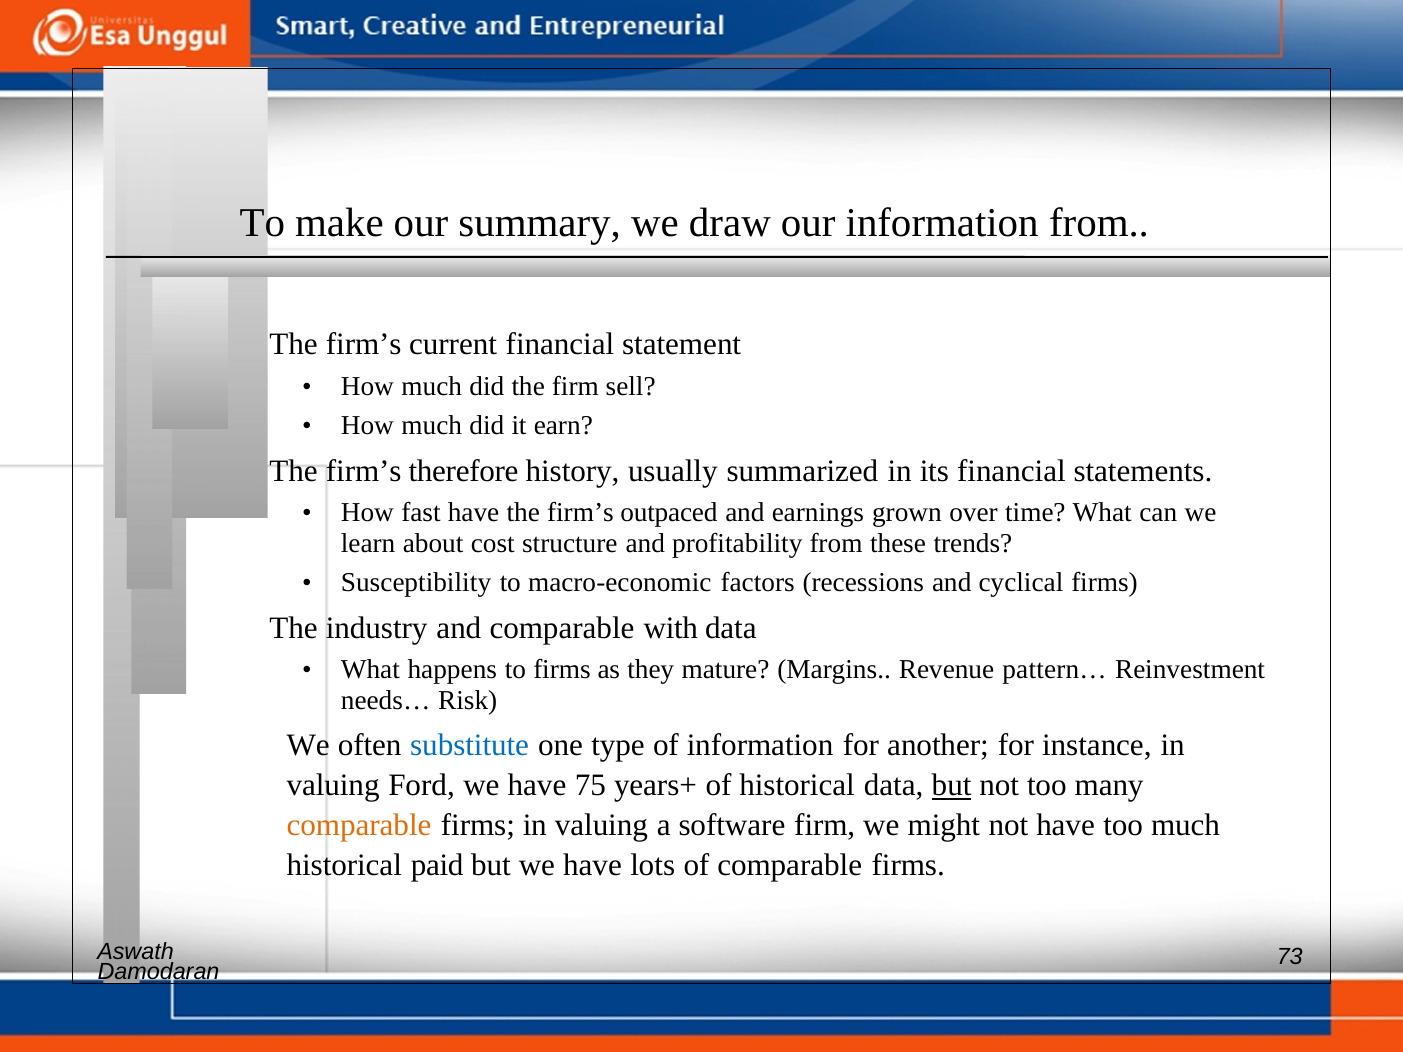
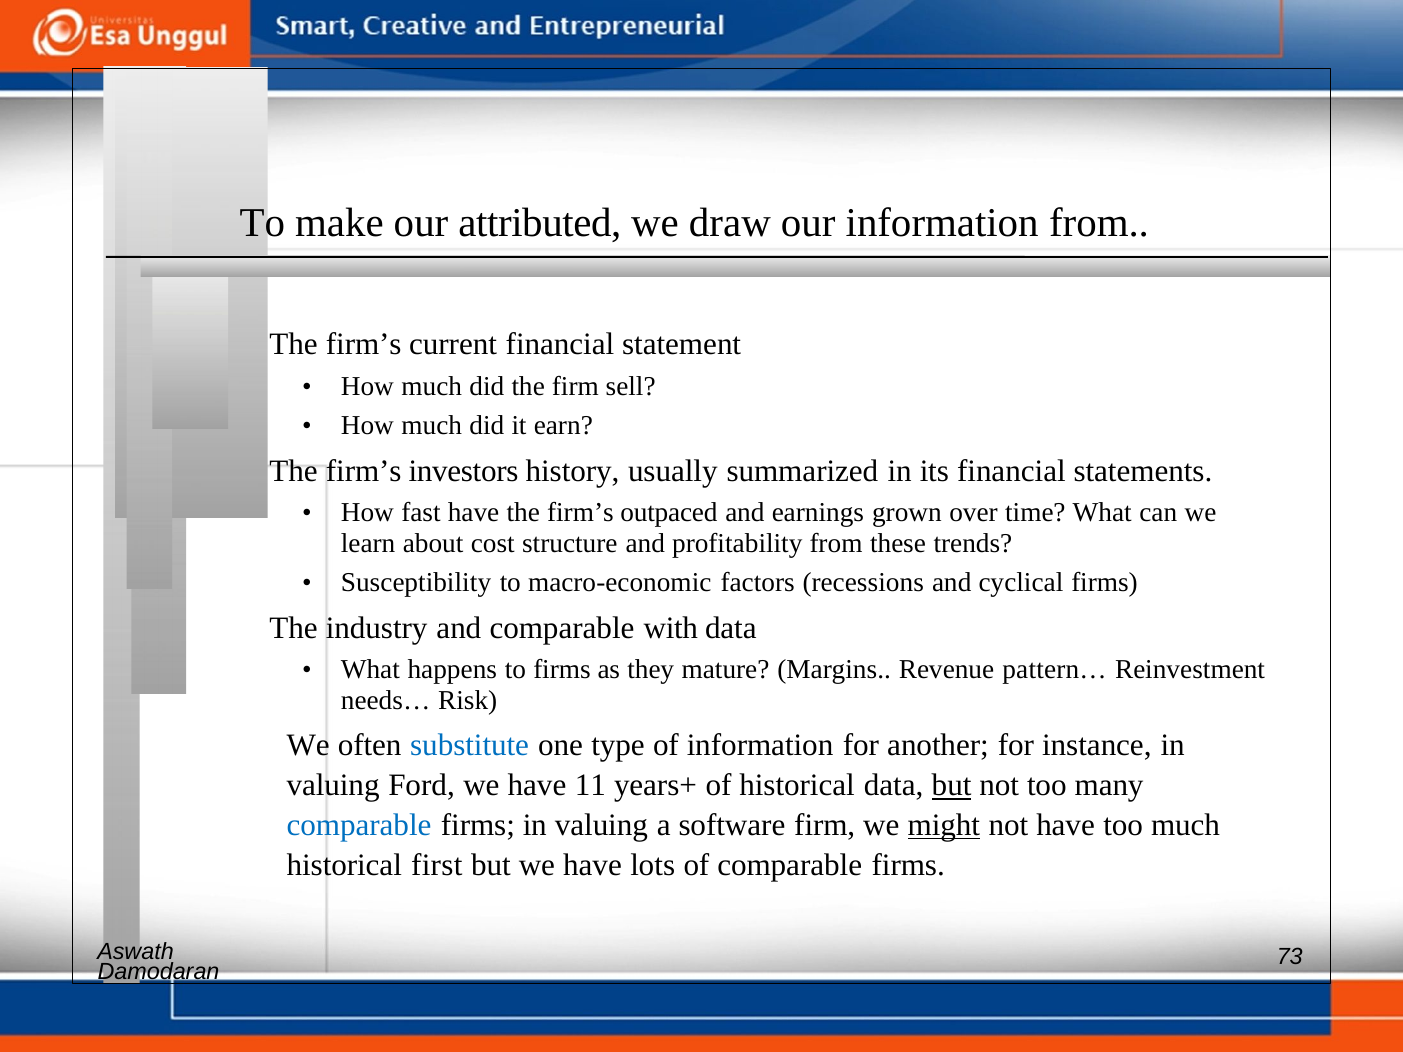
summary: summary -> attributed (540, 223)
therefore: therefore -> investors (464, 471)
75: 75 -> 11 (590, 786)
comparable colour: orange -> blue (359, 825)
might underline: none -> present (944, 825)
paid: paid -> first (437, 865)
